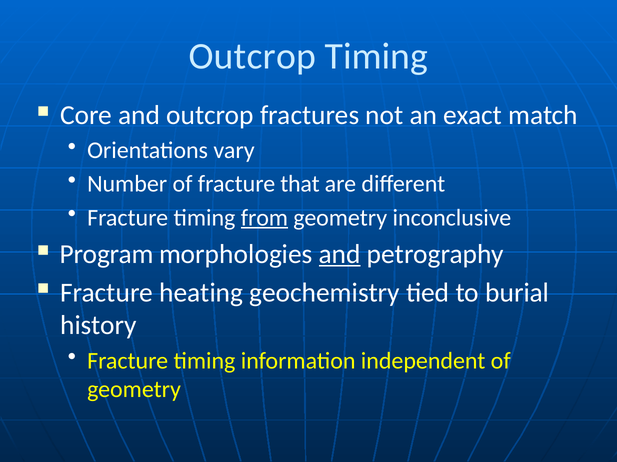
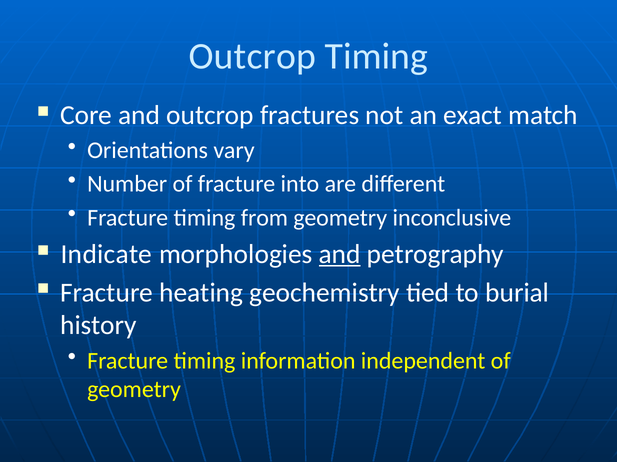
that: that -> into (300, 184)
from underline: present -> none (264, 218)
Program: Program -> Indicate (106, 255)
